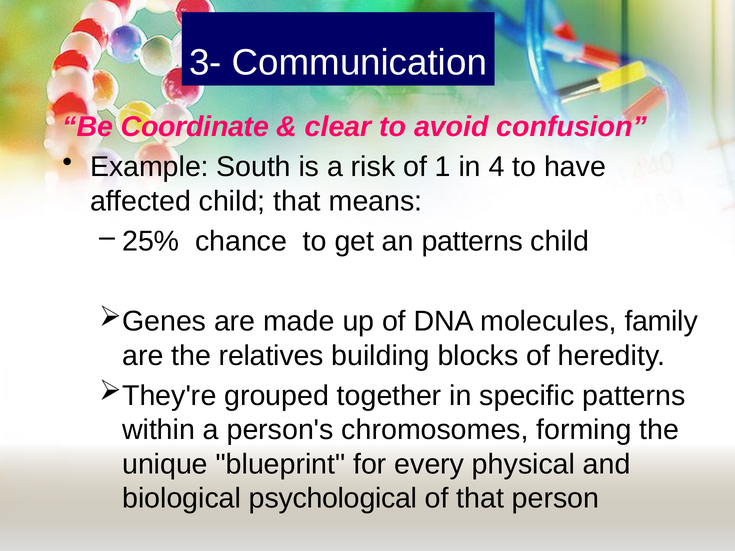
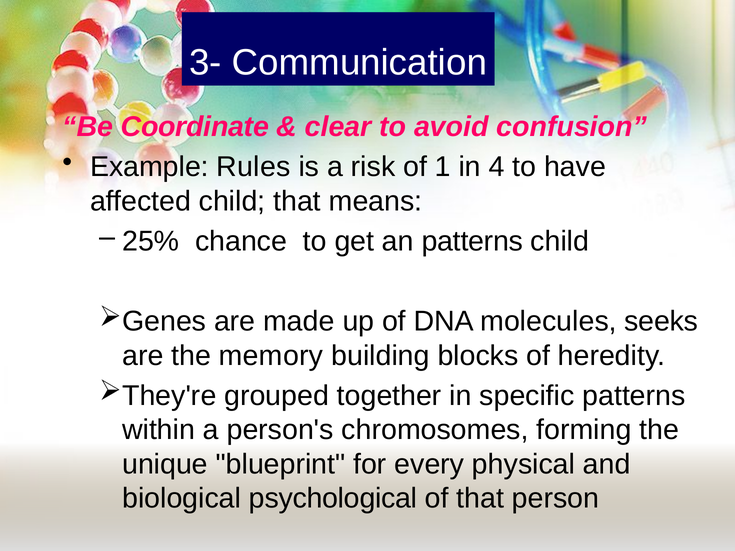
South: South -> Rules (253, 167)
family: family -> seeks (661, 321)
relatives: relatives -> memory (271, 356)
